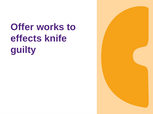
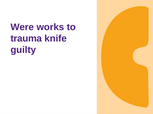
Offer: Offer -> Were (22, 27)
effects: effects -> trauma (26, 39)
